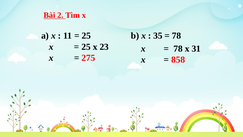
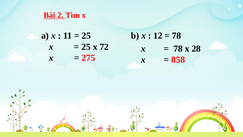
35: 35 -> 12 (158, 36)
23: 23 -> 72 (104, 47)
31: 31 -> 28 (196, 49)
